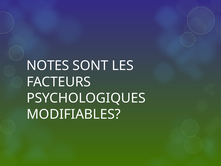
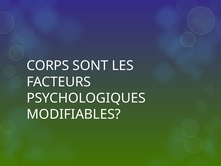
NOTES: NOTES -> CORPS (48, 66)
